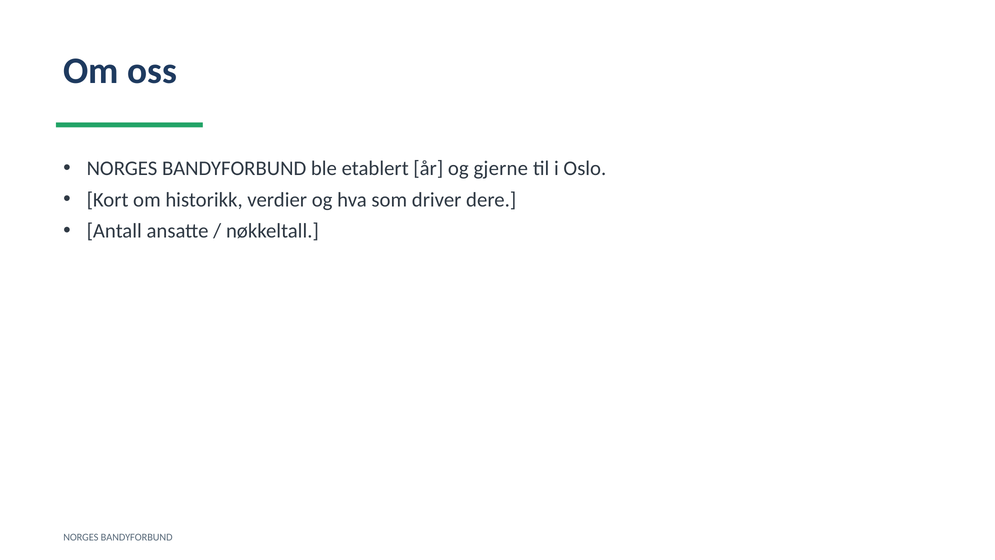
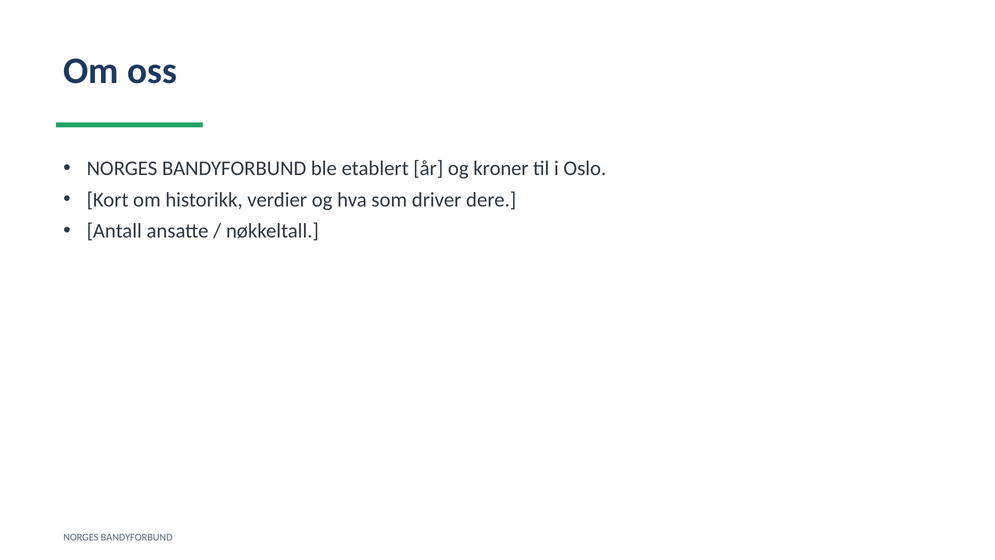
gjerne: gjerne -> kroner (501, 169)
